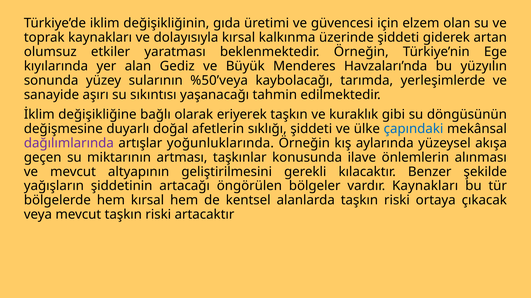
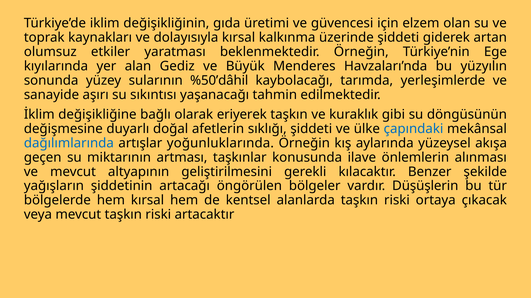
%50’veya: %50’veya -> %50’dâhil (219, 81)
dağılımlarında colour: purple -> blue (69, 143)
vardır Kaynakları: Kaynakları -> Düşüşlerin (425, 186)
